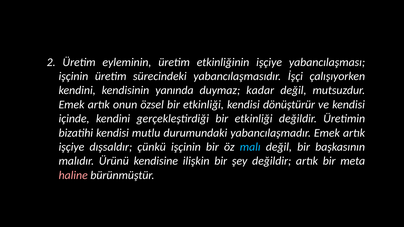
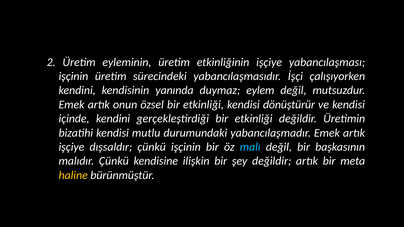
kadar: kadar -> eylem (260, 91)
malıdır Ürünü: Ürünü -> Çünkü (114, 161)
haline colour: pink -> yellow (73, 175)
